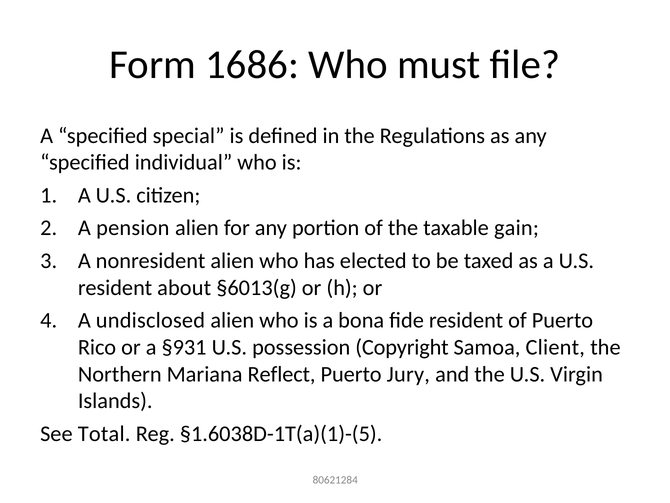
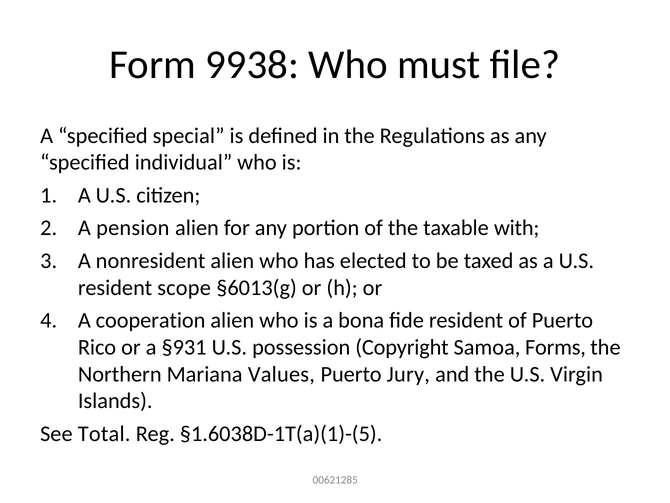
1686: 1686 -> 9938 (252, 65)
gain: gain -> with (517, 228)
about: about -> scope (184, 287)
undisclosed: undisclosed -> cooperation (151, 320)
Client: Client -> Forms (555, 347)
Reflect: Reflect -> Values (281, 374)
80621284: 80621284 -> 00621285 (335, 480)
